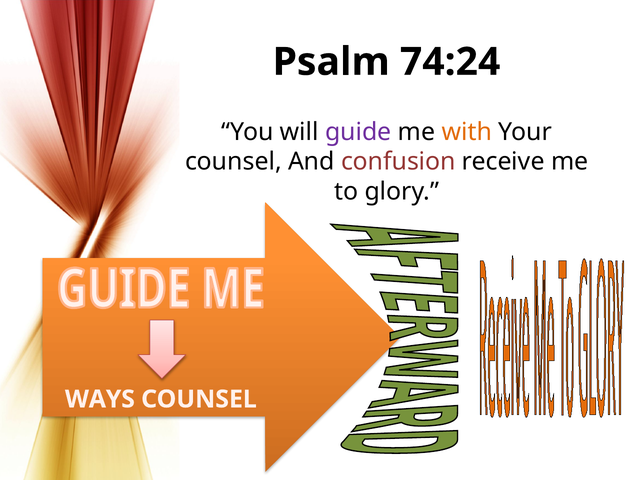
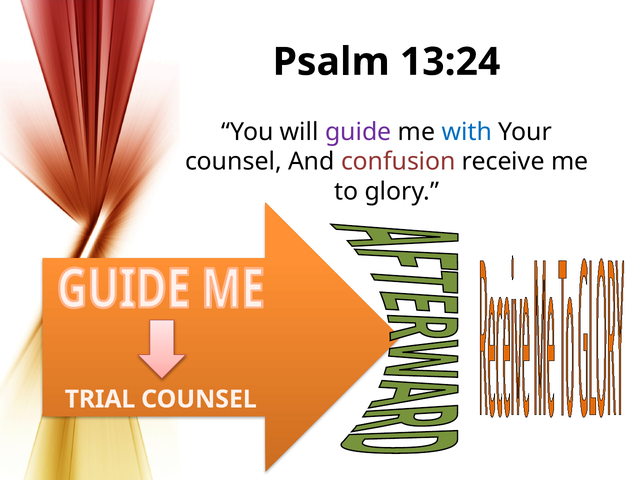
74:24: 74:24 -> 13:24 (450, 62)
with colour: orange -> blue (467, 132)
WAYS: WAYS -> TRIAL (100, 399)
